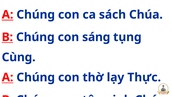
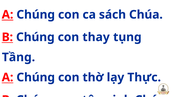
sáng: sáng -> thay (96, 37)
Cùng: Cùng -> Tầng (19, 57)
